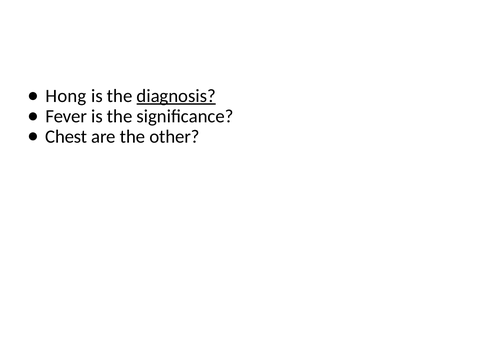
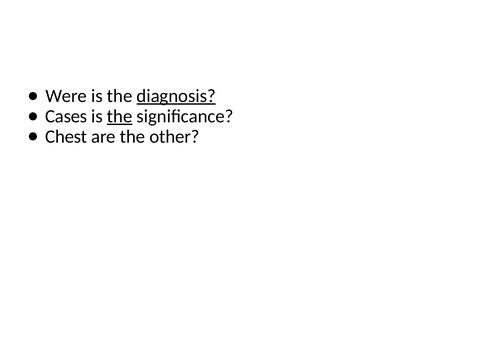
Hong: Hong -> Were (66, 96)
Fever: Fever -> Cases (66, 116)
the underline: none -> present (120, 116)
